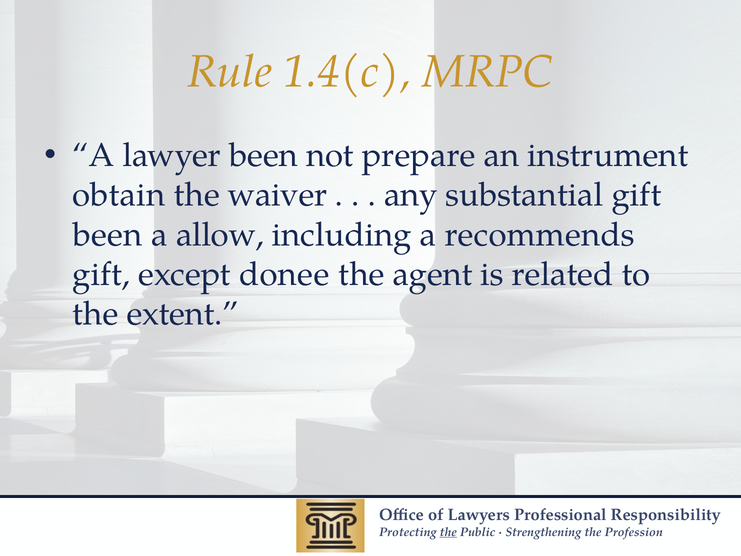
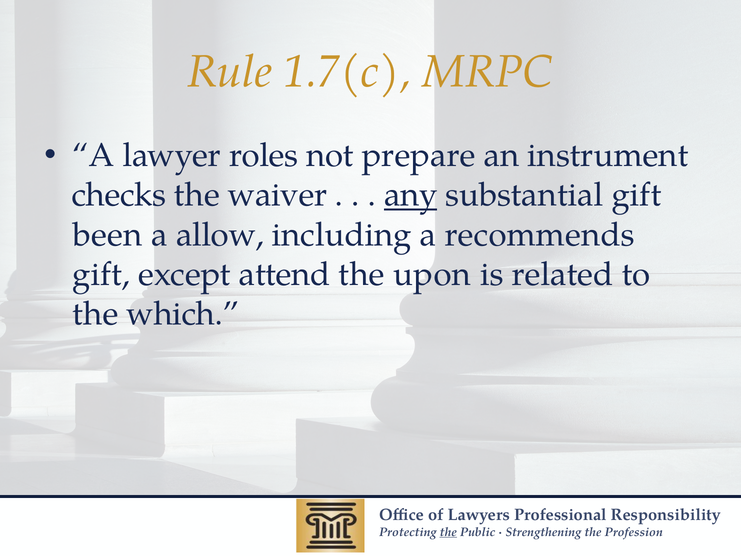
1.4(c: 1.4(c -> 1.7(c (347, 72)
lawyer been: been -> roles (264, 155)
obtain: obtain -> checks (119, 195)
any underline: none -> present (411, 195)
donee: donee -> attend (285, 274)
agent: agent -> upon (432, 274)
extent: extent -> which (183, 314)
